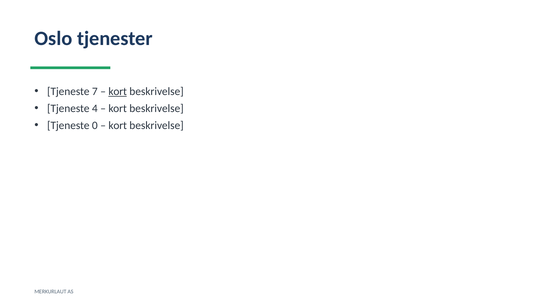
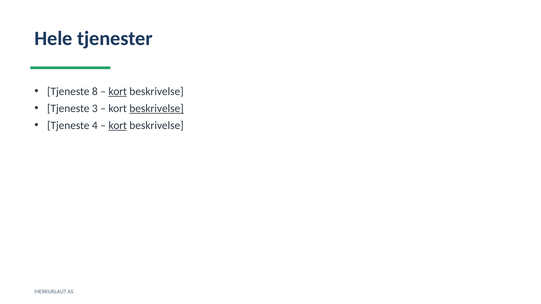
Oslo: Oslo -> Hele (53, 39)
7: 7 -> 8 (95, 92)
4: 4 -> 3 (95, 109)
beskrivelse underline: none -> present (157, 109)
0: 0 -> 4 (95, 125)
kort underline: none -> present (118, 125)
